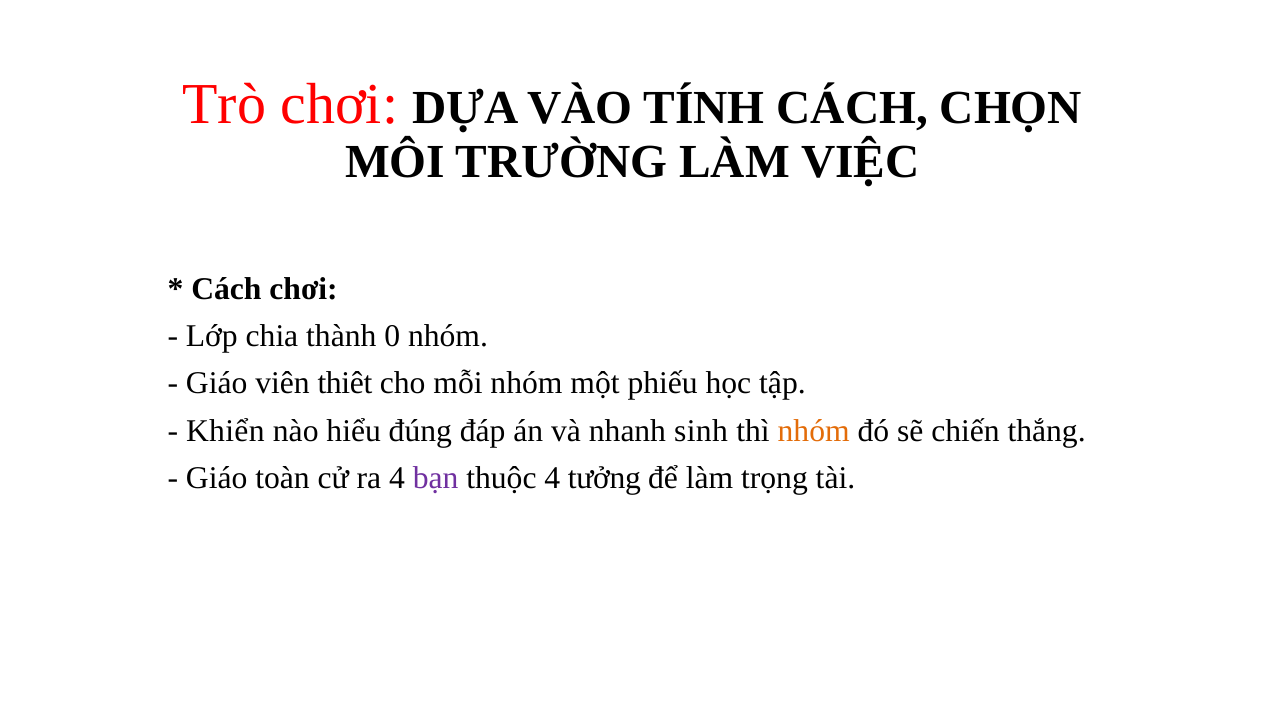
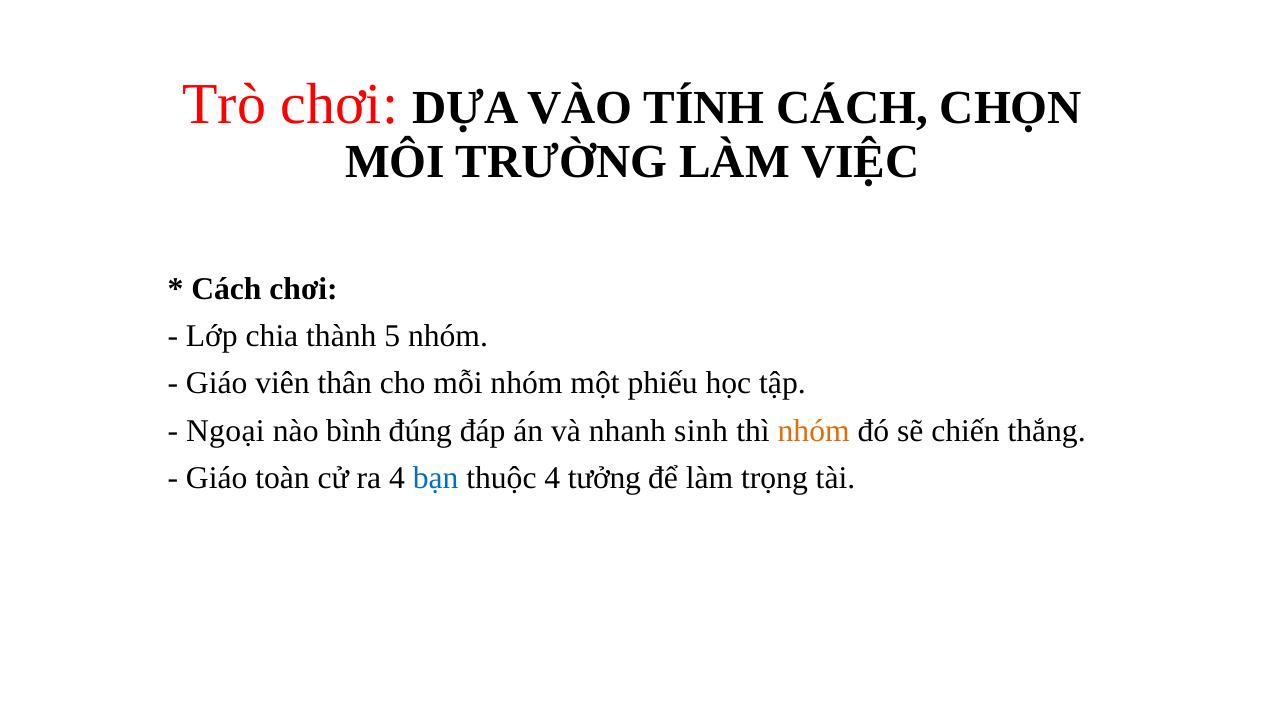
0: 0 -> 5 (392, 336)
thiêt: thiêt -> thân (345, 384)
Khiển: Khiển -> Ngoại (225, 431)
hiểu: hiểu -> bình (354, 431)
bạn colour: purple -> blue (436, 478)
